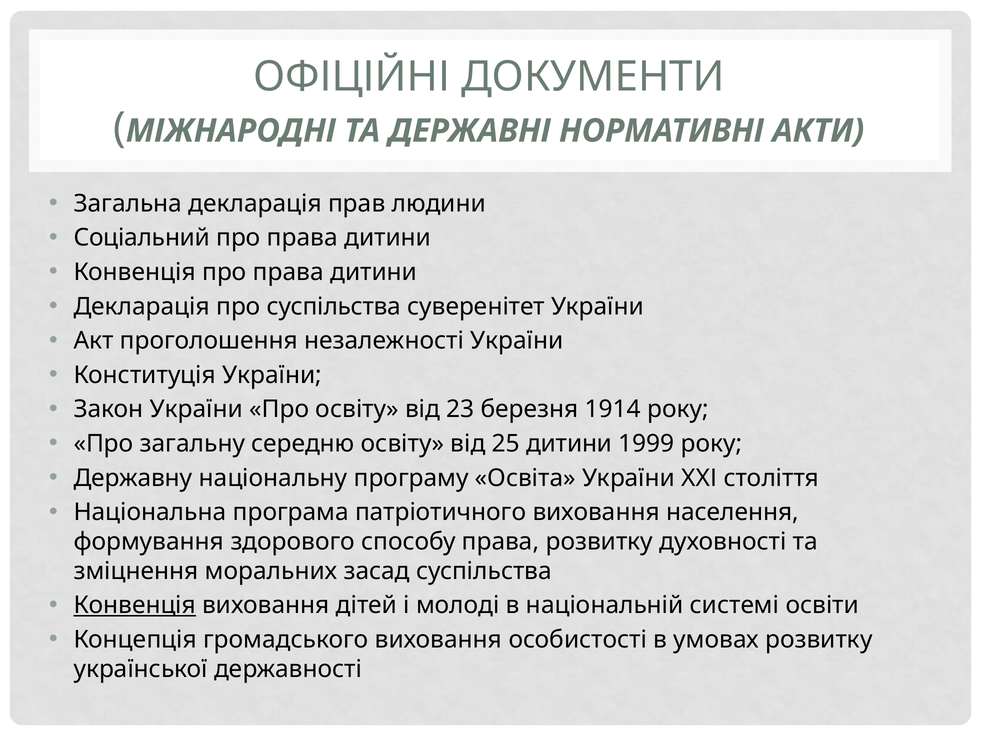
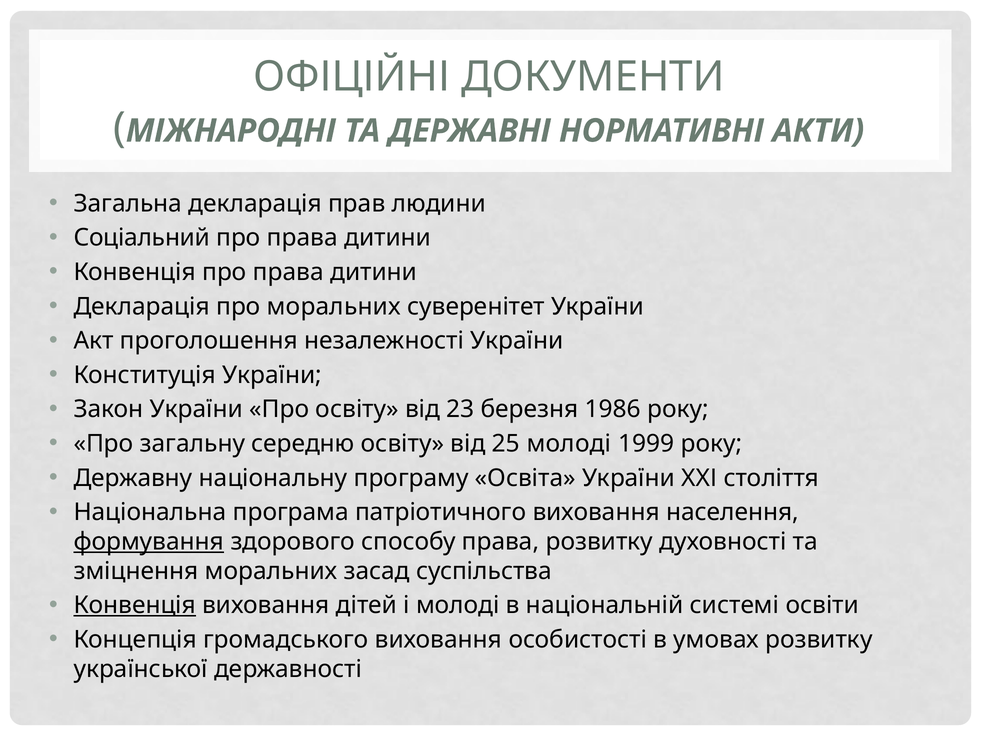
про суспільства: суспільства -> моральних (334, 307)
1914: 1914 -> 1986 (613, 410)
25 дитини: дитини -> молоді (569, 444)
формування underline: none -> present (149, 542)
